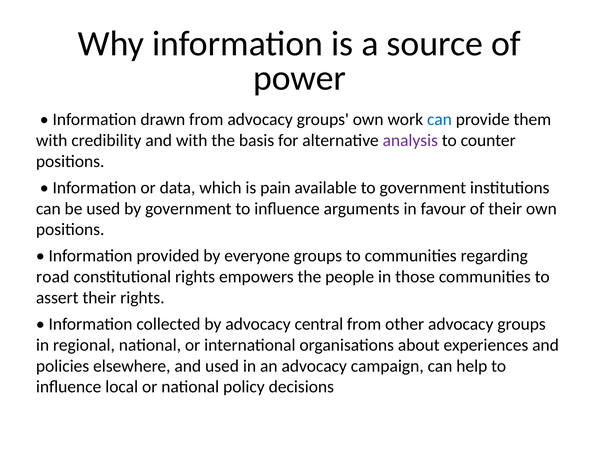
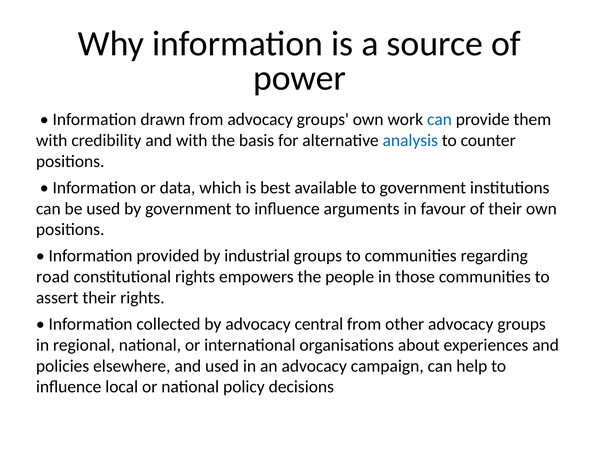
analysis colour: purple -> blue (410, 140)
pain: pain -> best (275, 188)
everyone: everyone -> industrial (257, 256)
